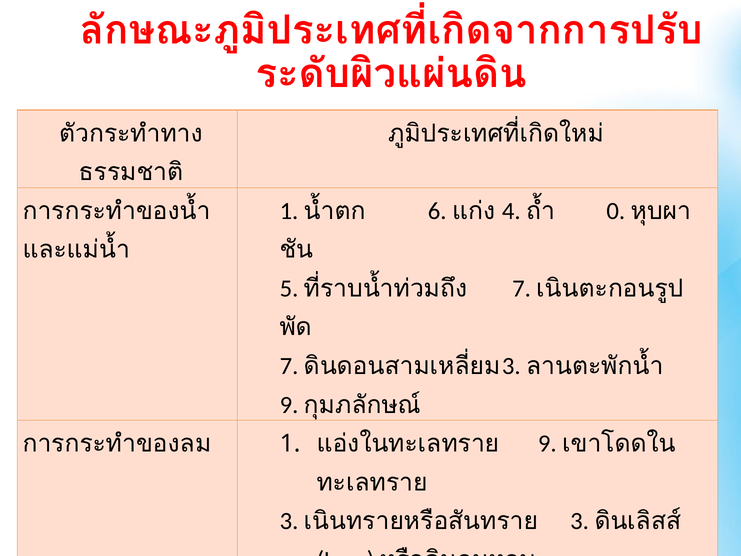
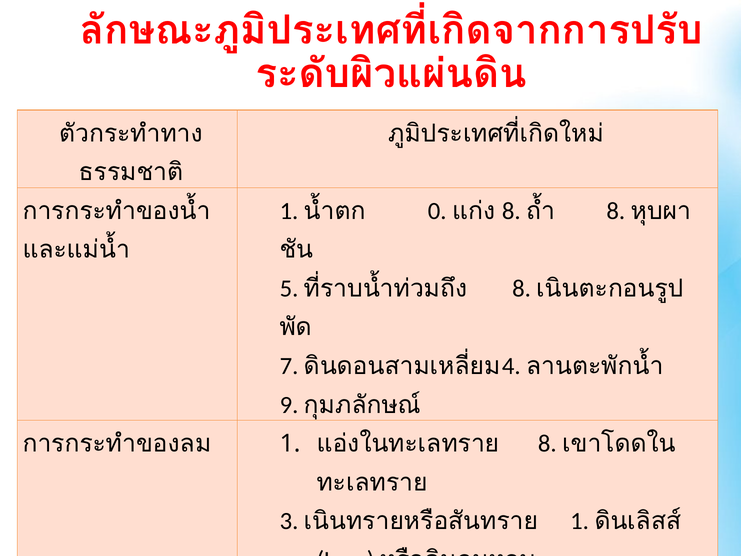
6: 6 -> 0 (437, 211)
4: 4 -> 8 (511, 211)
0: 0 -> 8 (616, 211)
7: 7 -> 8 (522, 288)
3: 3 -> 4 (511, 366)
9: 9 -> 8 (547, 444)
3: 3 -> 1 (580, 521)
